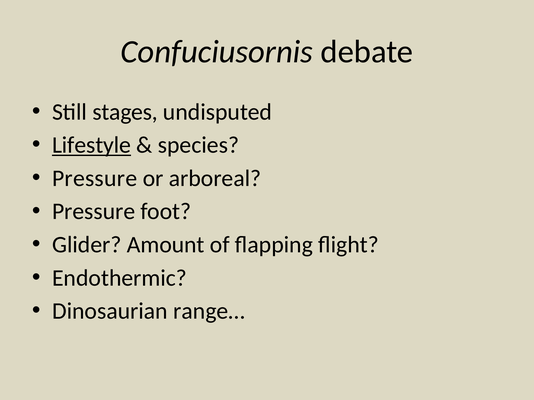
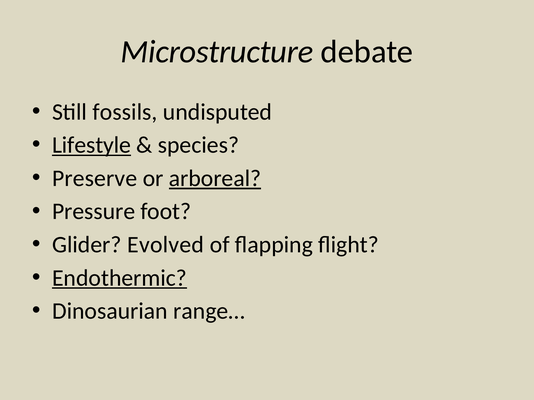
Confuciusornis: Confuciusornis -> Microstructure (217, 52)
stages: stages -> fossils (125, 112)
Pressure: Pressure -> Preserve (95, 178)
arboreal underline: none -> present (215, 178)
Amount: Amount -> Evolved (166, 245)
Endothermic underline: none -> present (120, 278)
